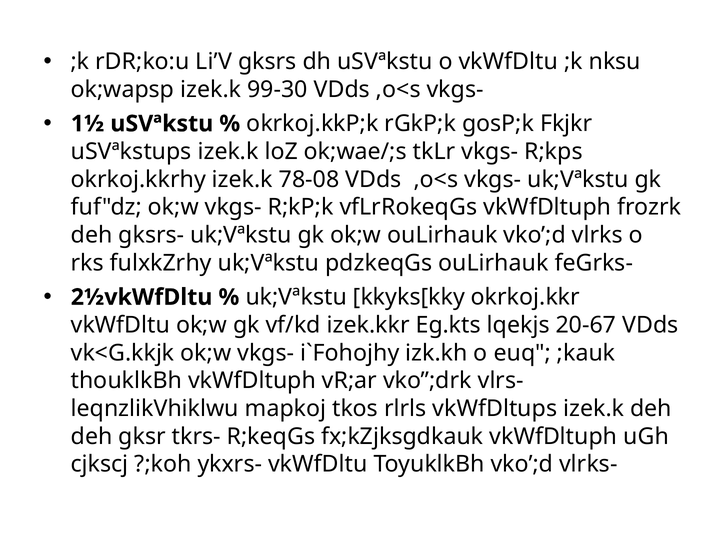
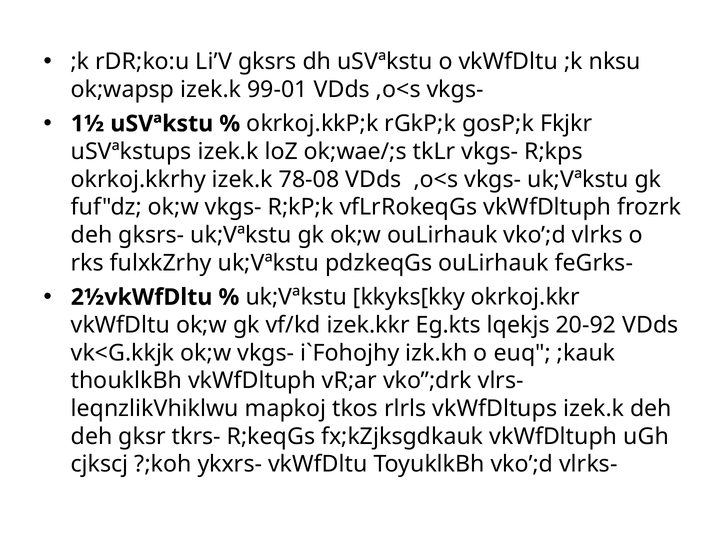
99-30: 99-30 -> 99-01 (277, 89)
20-67: 20-67 -> 20-92 (586, 325)
